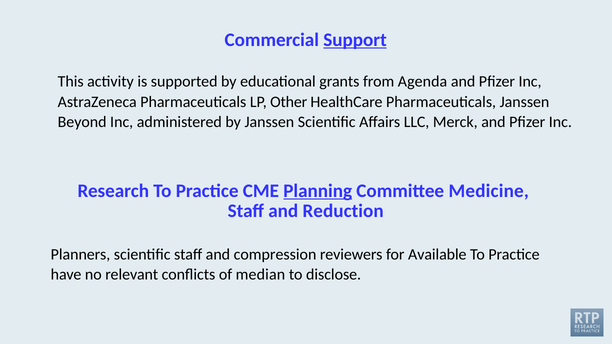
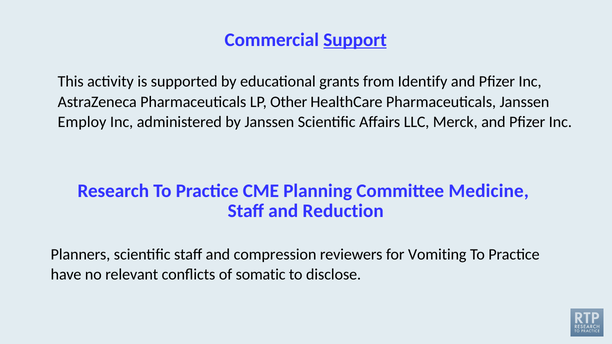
Agenda: Agenda -> Identify (423, 82)
Beyond: Beyond -> Employ (82, 122)
Planning underline: present -> none (318, 191)
Available: Available -> Vomiting (437, 255)
median: median -> somatic (261, 275)
